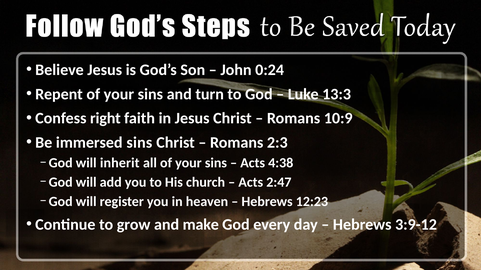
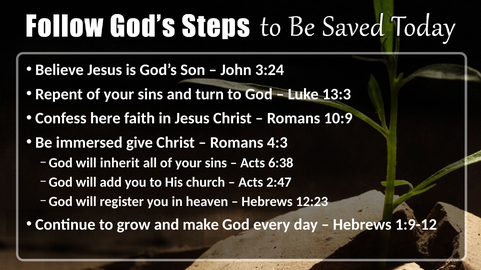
0:24: 0:24 -> 3:24 (270, 70)
right: right -> here (105, 119)
immersed sins: sins -> give (140, 143)
2:3: 2:3 -> 4:3 (277, 143)
4:38: 4:38 -> 6:38 (281, 163)
3:9-12: 3:9-12 -> 1:9-12 (416, 225)
